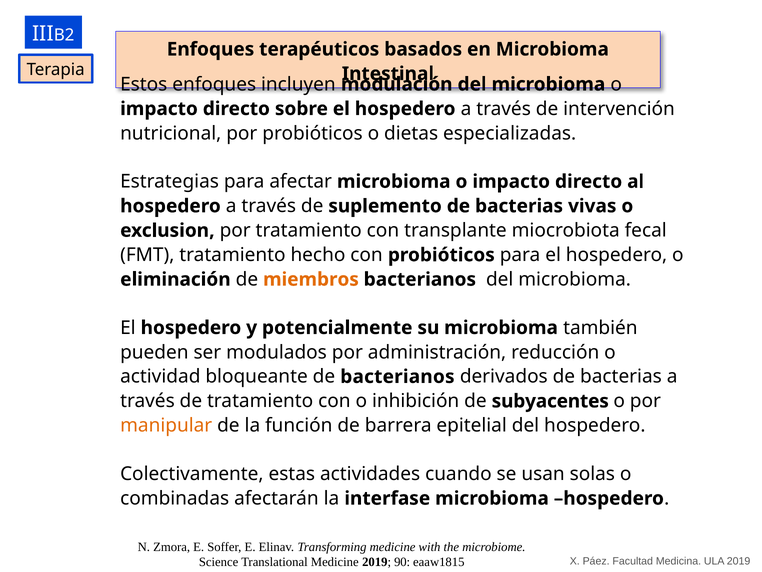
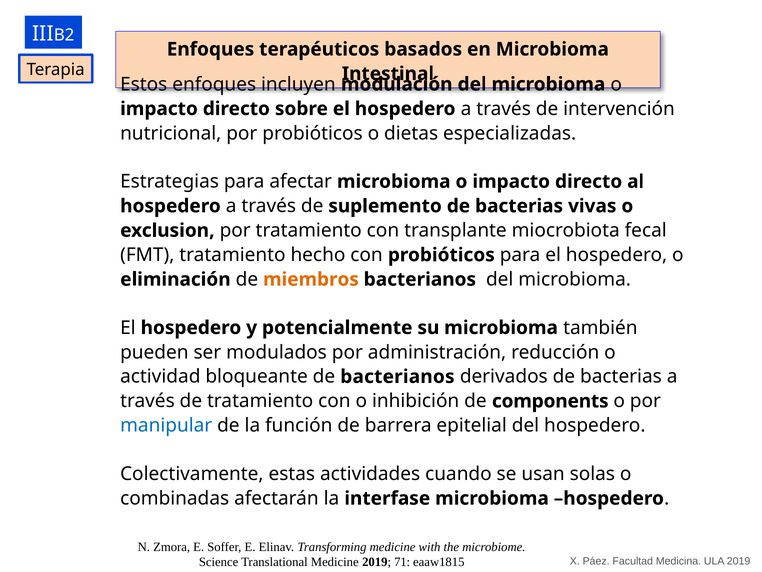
subyacentes: subyacentes -> components (550, 401)
manipular colour: orange -> blue (166, 425)
90: 90 -> 71 (402, 562)
